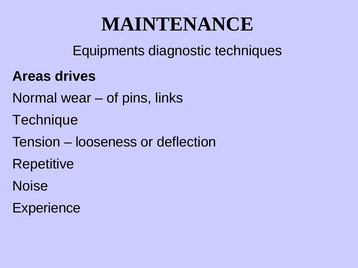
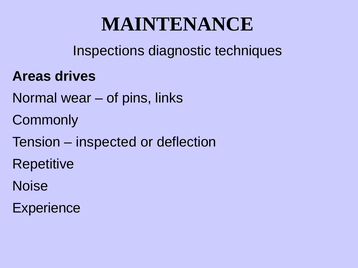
Equipments: Equipments -> Inspections (109, 51)
Technique: Technique -> Commonly (45, 120)
looseness: looseness -> inspected (106, 142)
